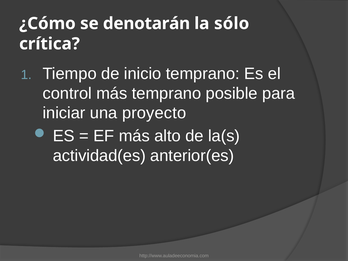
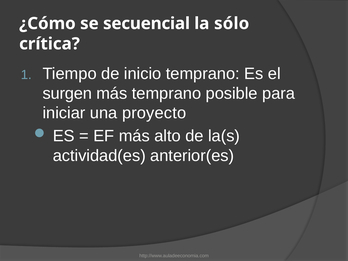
denotarán: denotarán -> secuencial (147, 23)
control: control -> surgen (67, 93)
